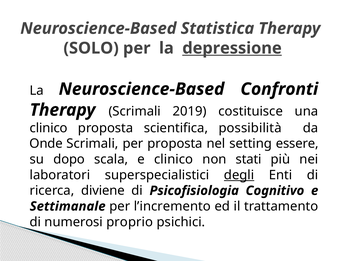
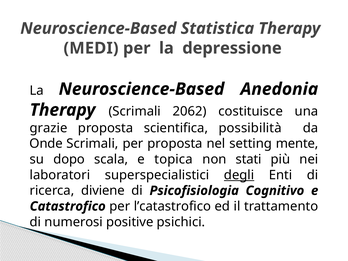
SOLO: SOLO -> MEDI (91, 48)
depressione underline: present -> none (232, 48)
Confronti: Confronti -> Anedonia (279, 89)
2019: 2019 -> 2062 (190, 111)
clinico: clinico -> grazie (49, 128)
essere: essere -> mente (297, 144)
e clinico: clinico -> topica (174, 159)
Settimanale: Settimanale -> Catastrofico (68, 206)
l’incremento: l’incremento -> l’catastrofico (172, 206)
proprio: proprio -> positive (130, 222)
